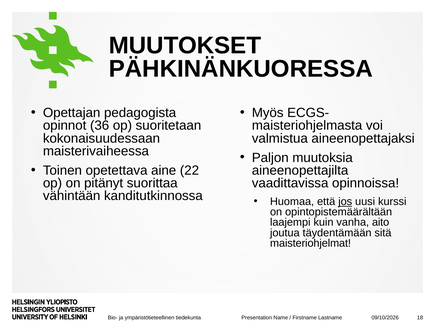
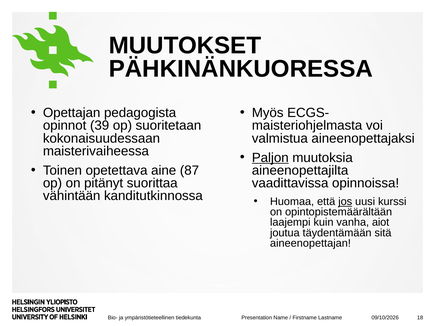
36: 36 -> 39 (100, 126)
Paljon underline: none -> present (270, 158)
22: 22 -> 87 (189, 171)
aito: aito -> aiot (381, 223)
maisteriohjelmat: maisteriohjelmat -> aineenopettajan (310, 243)
